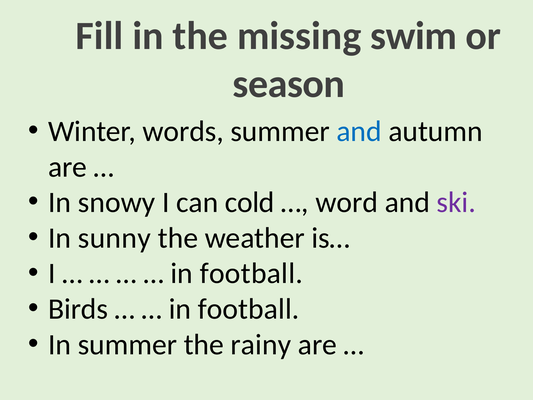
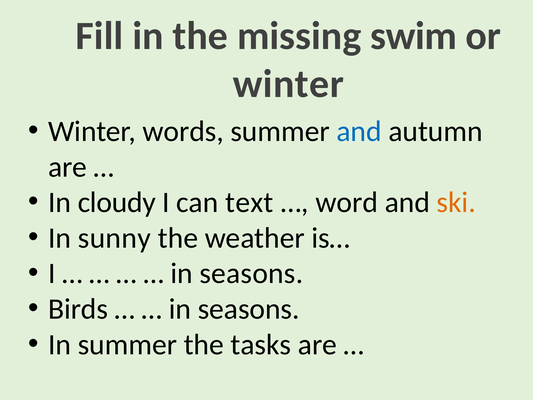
season: season -> winter (288, 84)
snowy: snowy -> cloudy (117, 202)
cold: cold -> text (249, 202)
ski colour: purple -> orange (456, 202)
football: football -> seasons (251, 273)
football: football -> seasons (249, 309)
rainy: rainy -> tasks (261, 344)
